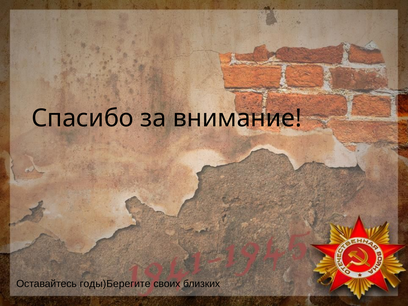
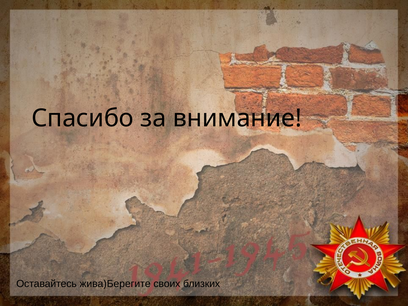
годы)Берегите: годы)Берегите -> жива)Берегите (115, 284)
